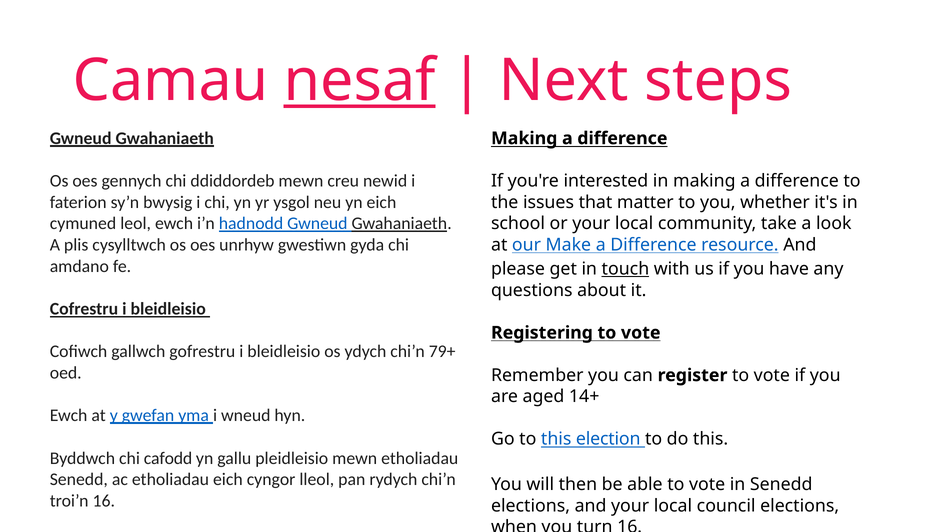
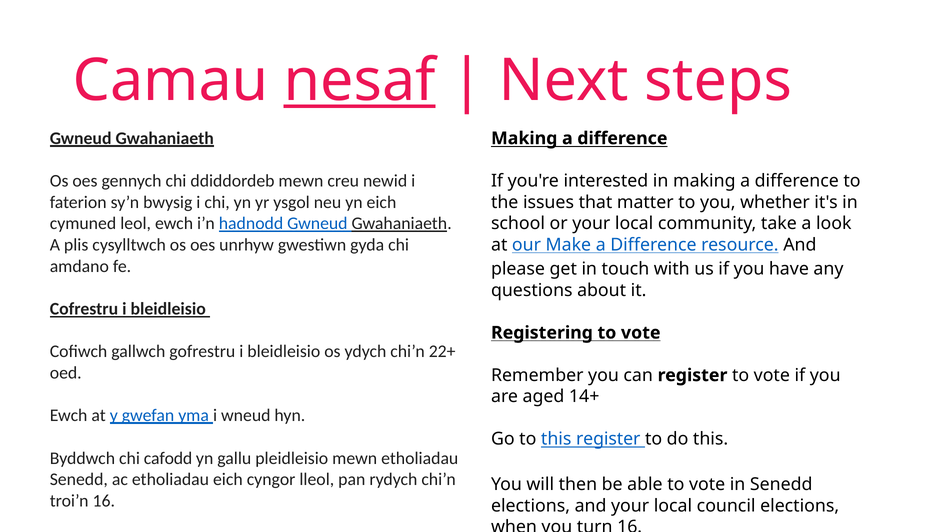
touch underline: present -> none (625, 269)
79+: 79+ -> 22+ (442, 352)
this election: election -> register (608, 440)
